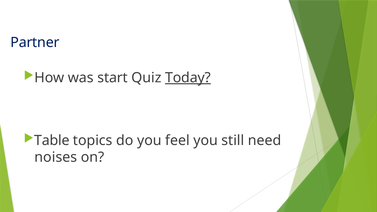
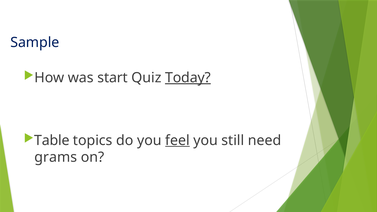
Partner: Partner -> Sample (35, 42)
feel underline: none -> present (177, 140)
noises: noises -> grams (56, 157)
